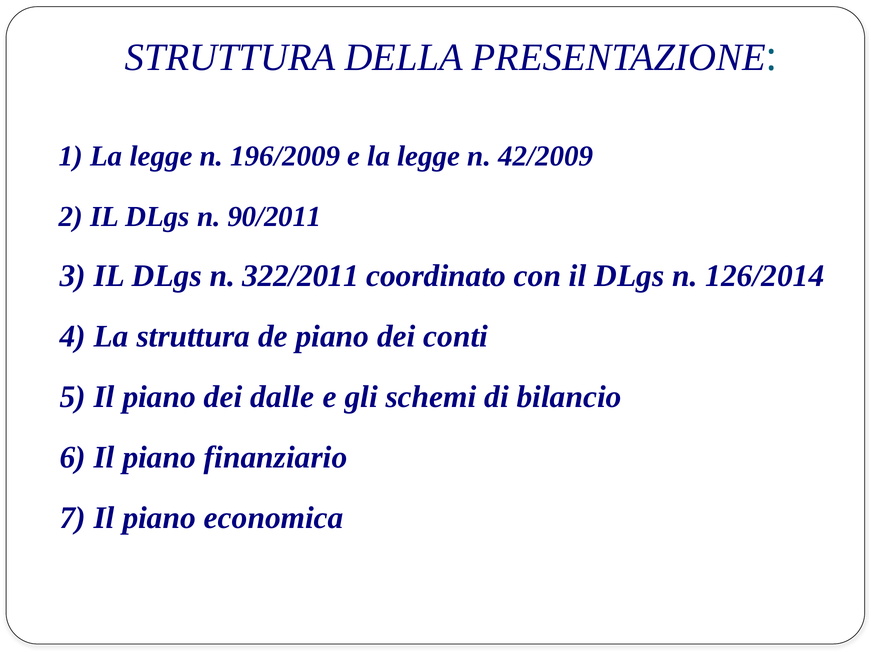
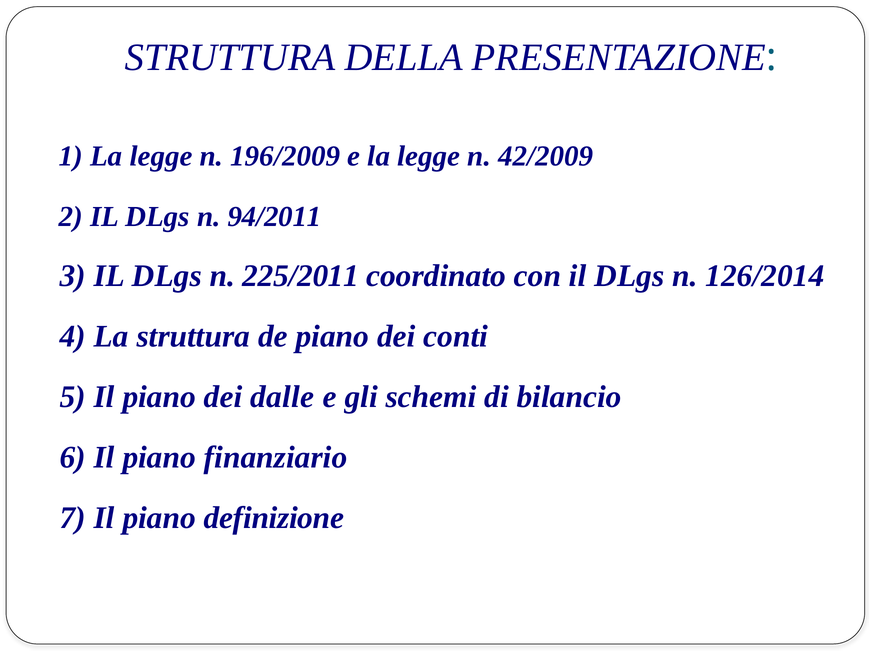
90/2011: 90/2011 -> 94/2011 (275, 217)
322/2011: 322/2011 -> 225/2011 (301, 276)
economica: economica -> definizione (274, 518)
